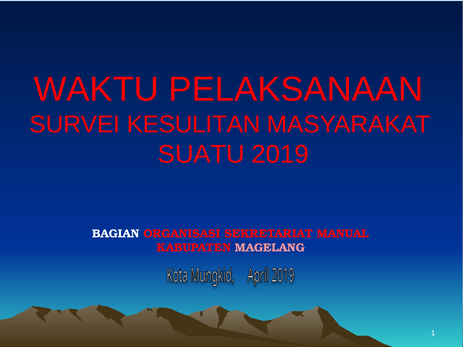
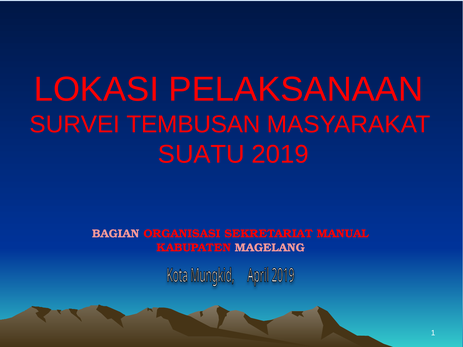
WAKTU: WAKTU -> LOKASI (96, 90)
KESULITAN: KESULITAN -> TEMBUSAN (194, 124)
BAGIAN colour: white -> pink (116, 234)
